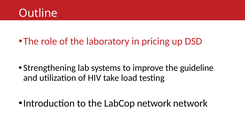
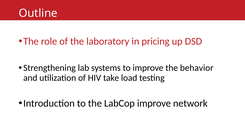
guideline: guideline -> behavior (197, 68)
LabCop network: network -> improve (154, 103)
